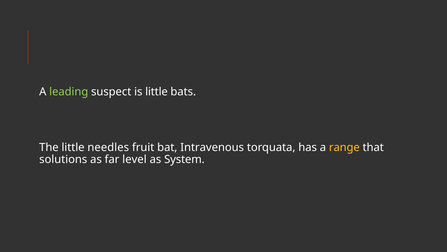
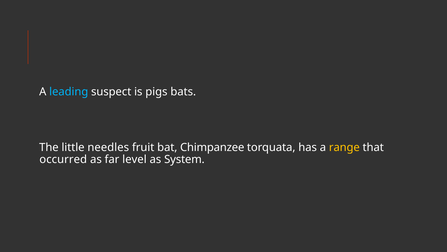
leading colour: light green -> light blue (69, 91)
is little: little -> pigs (156, 91)
Intravenous: Intravenous -> Chimpanzee (212, 147)
solutions: solutions -> occurred (63, 159)
